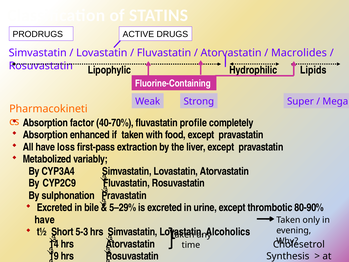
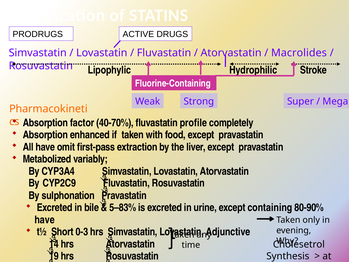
Lipids: Lipids -> Stroke (313, 70)
loss: loss -> omit (66, 147)
5–29%: 5–29% -> 5–83% (123, 207)
thrombotic: thrombotic -> containing (270, 207)
5-3: 5-3 -> 0-3 (82, 232)
Alcoholics: Alcoholics -> Adjunctive (228, 232)
